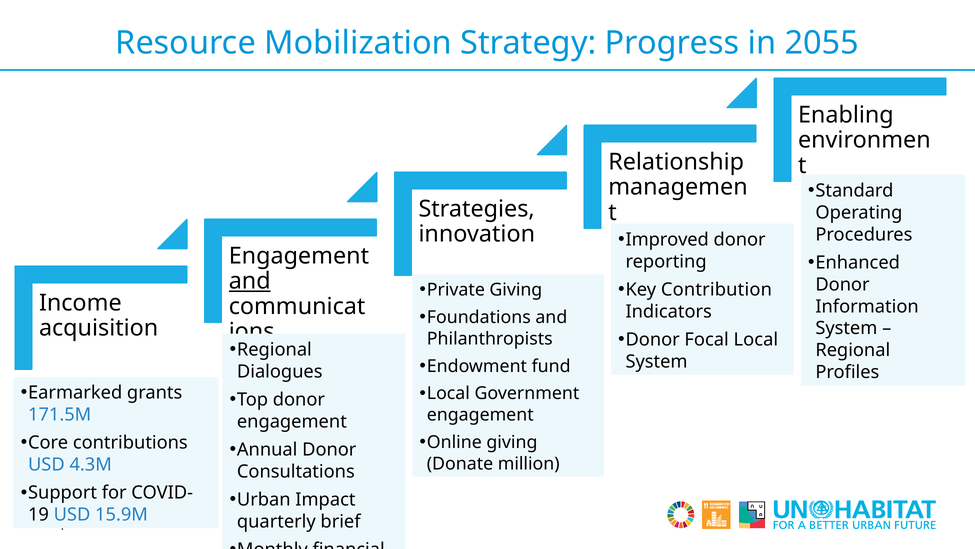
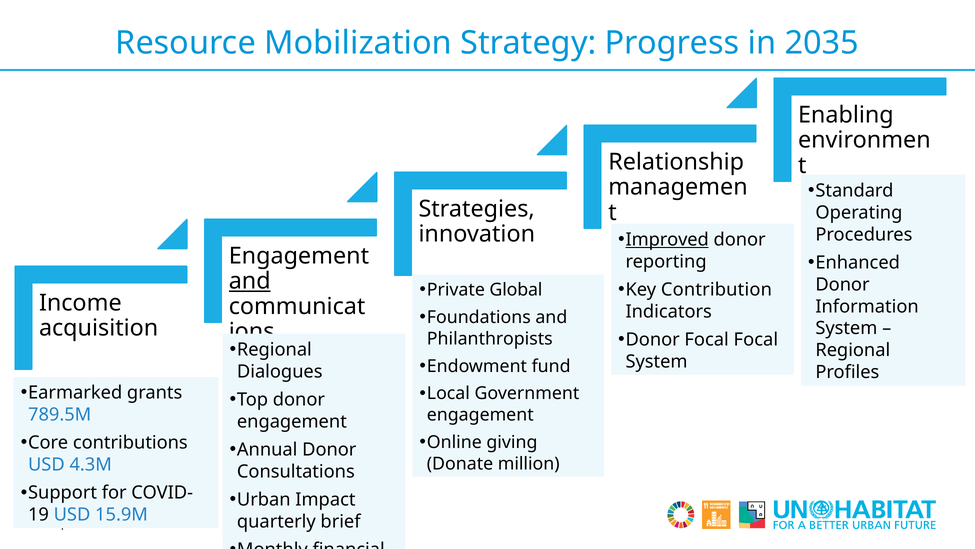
2055: 2055 -> 2035 (822, 43)
Improved underline: none -> present (667, 239)
Private Giving: Giving -> Global (516, 290)
Focal Local: Local -> Focal (756, 339)
171.5M: 171.5M -> 789.5M (60, 414)
